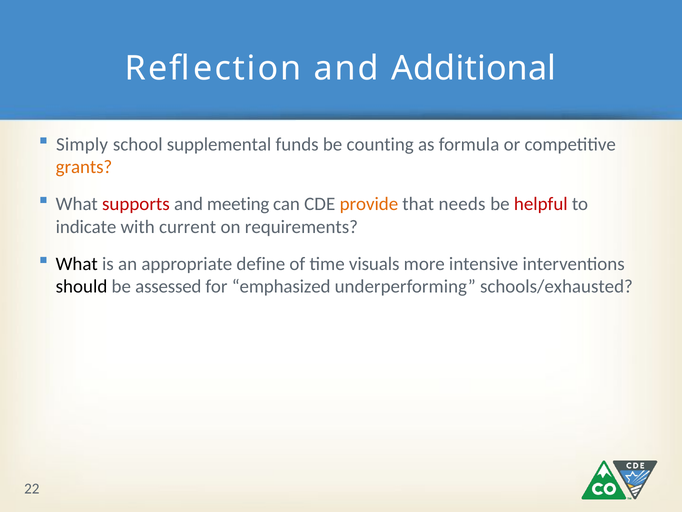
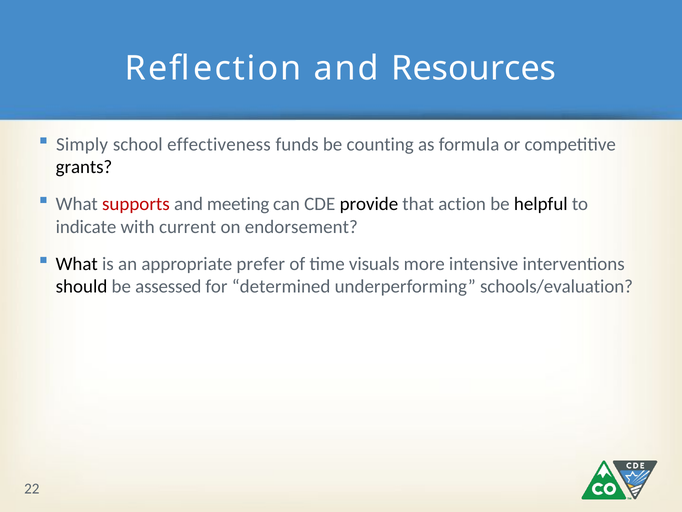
Additional: Additional -> Resources (474, 68)
supplemental: supplemental -> effectiveness (219, 144)
grants colour: orange -> black (84, 167)
provide colour: orange -> black (369, 204)
needs: needs -> action (462, 204)
helpful colour: red -> black (541, 204)
requirements: requirements -> endorsement (301, 227)
define: define -> prefer (261, 264)
emphasized: emphasized -> determined (281, 286)
schools/exhausted: schools/exhausted -> schools/evaluation (556, 286)
